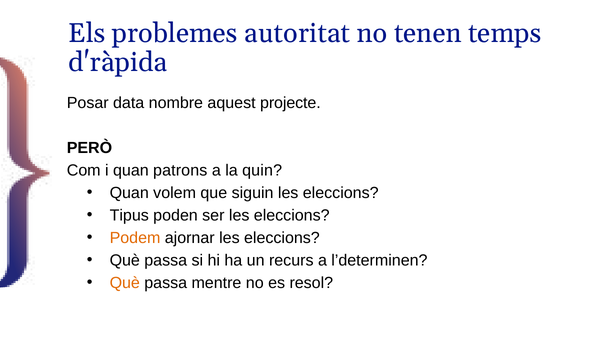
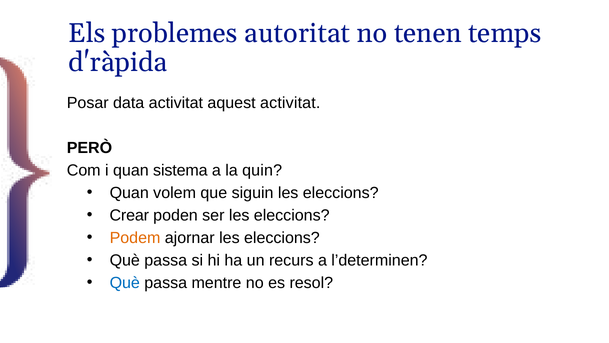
data nombre: nombre -> activitat (176, 103)
aquest projecte: projecte -> activitat (290, 103)
patrons: patrons -> sistema (180, 170)
Tipus: Tipus -> Crear (129, 215)
Què colour: orange -> blue (125, 283)
